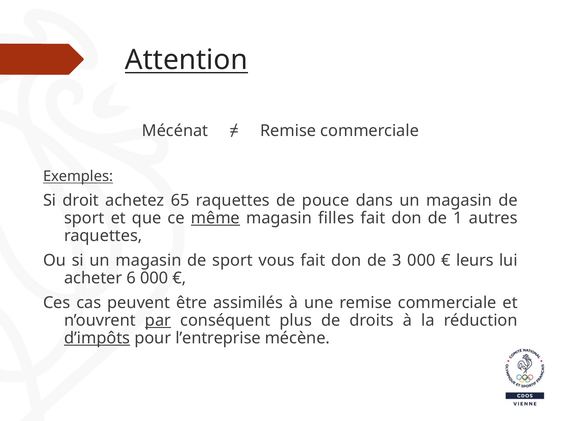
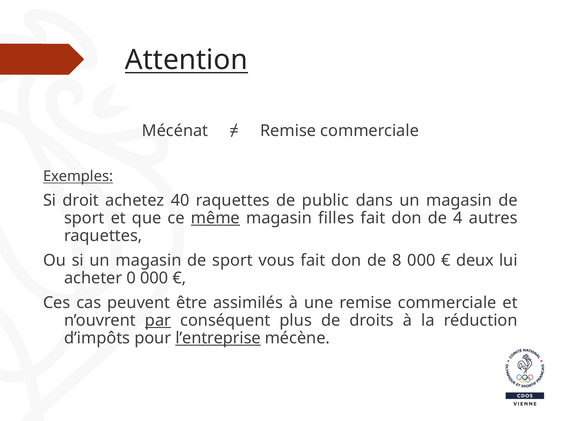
65: 65 -> 40 (180, 200)
pouce: pouce -> public (326, 200)
1: 1 -> 4 (458, 218)
3: 3 -> 8 (397, 260)
leurs: leurs -> deux (475, 260)
6: 6 -> 0 (131, 278)
d’impôts underline: present -> none (97, 338)
l’entreprise underline: none -> present (218, 338)
